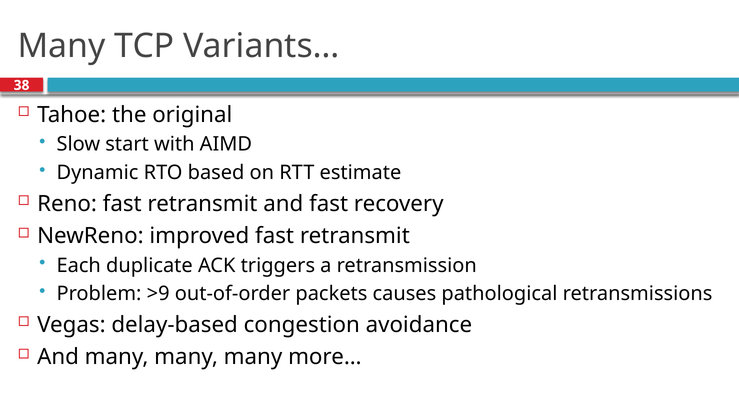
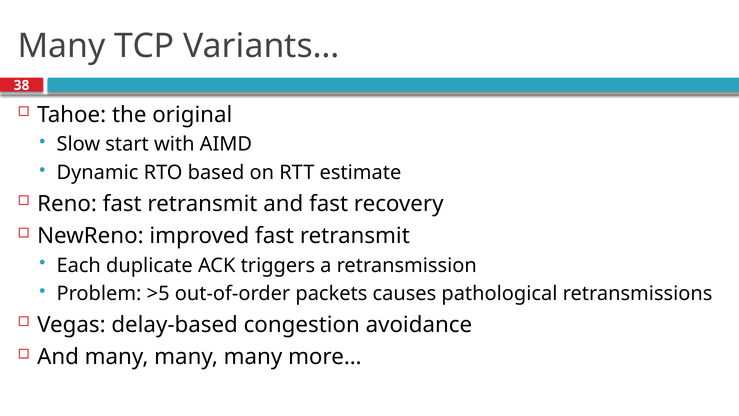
>9: >9 -> >5 (158, 294)
